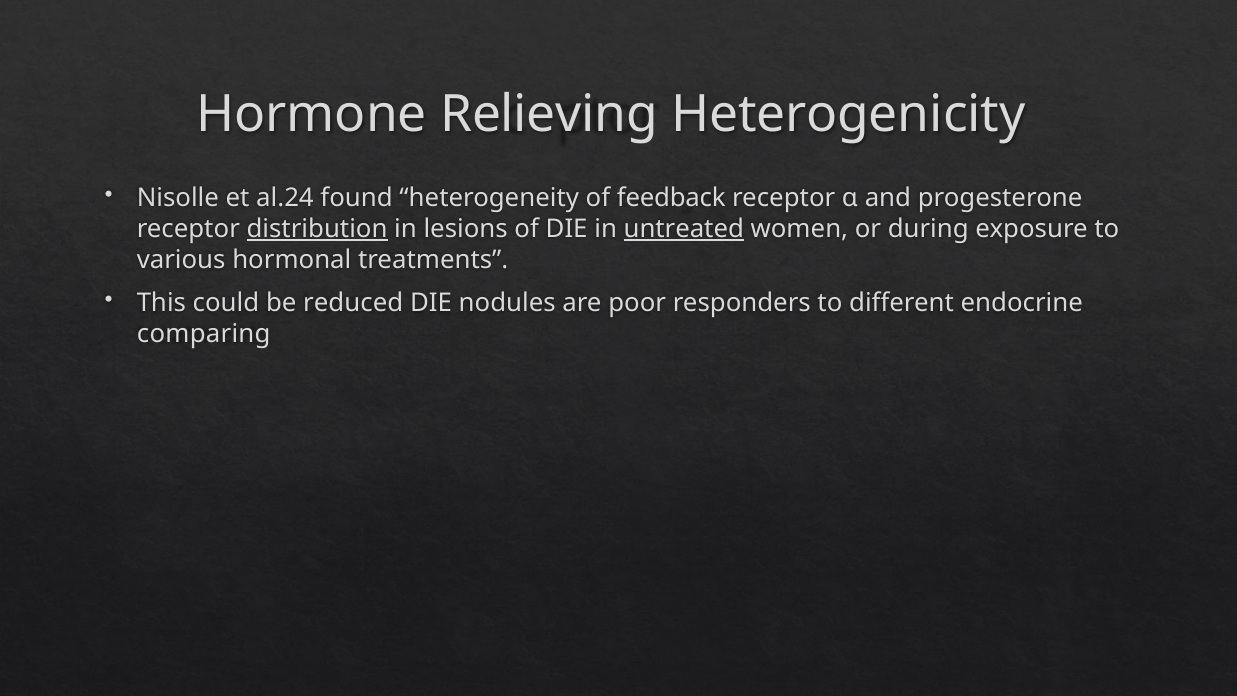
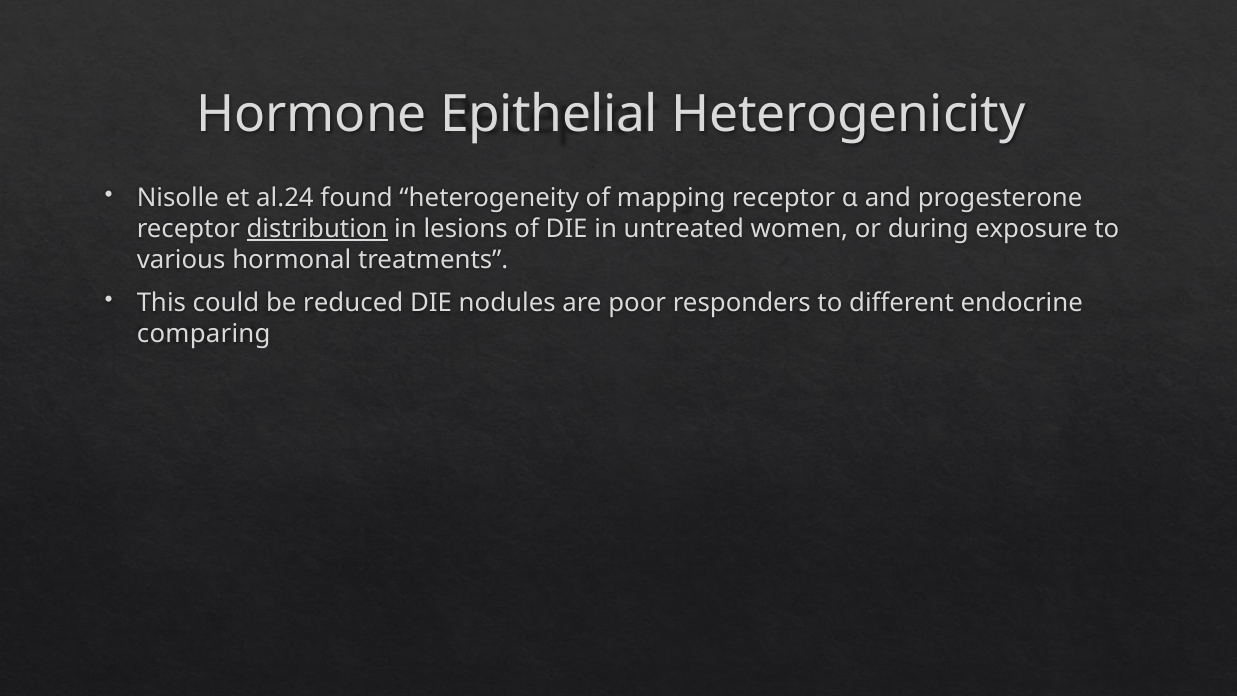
Relieving: Relieving -> Epithelial (549, 115)
feedback: feedback -> mapping (671, 198)
untreated underline: present -> none (684, 229)
